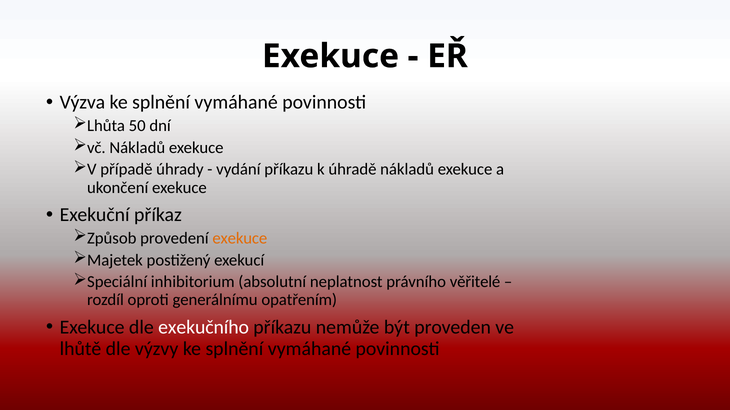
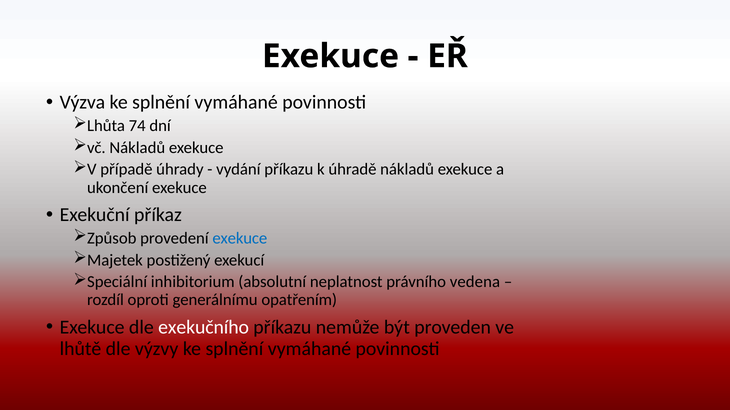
50: 50 -> 74 (137, 126)
exekuce colour: orange -> blue (240, 239)
věřitelé: věřitelé -> vedena (475, 282)
